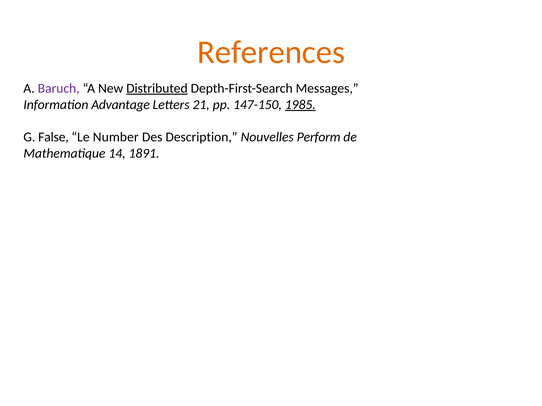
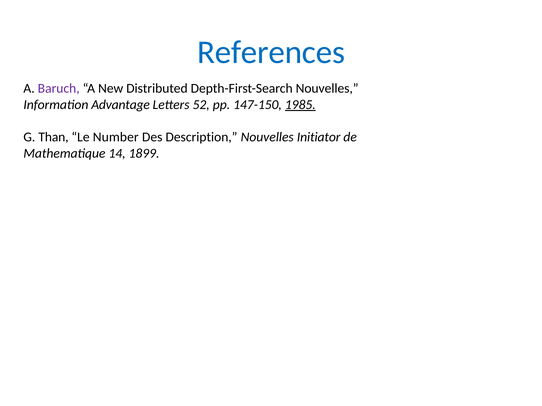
References colour: orange -> blue (271, 52)
Distributed underline: present -> none (157, 89)
Depth-First-Search Messages: Messages -> Nouvelles (327, 89)
21: 21 -> 52 (201, 105)
False: False -> Than (53, 137)
Perform: Perform -> Initiator (319, 137)
1891: 1891 -> 1899 (144, 154)
